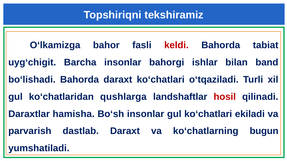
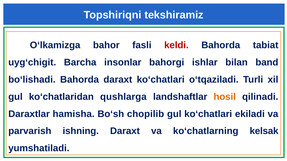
hosil colour: red -> orange (225, 97)
Bo‘sh insonlar: insonlar -> chopilib (146, 114)
dastlab: dastlab -> ishning (81, 131)
bugun: bugun -> kelsak (264, 131)
